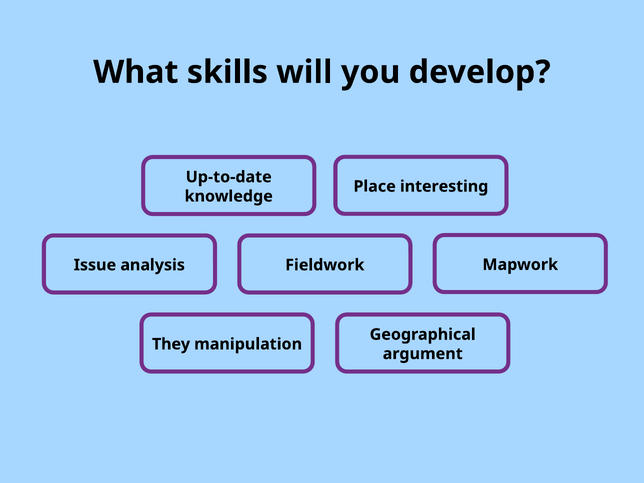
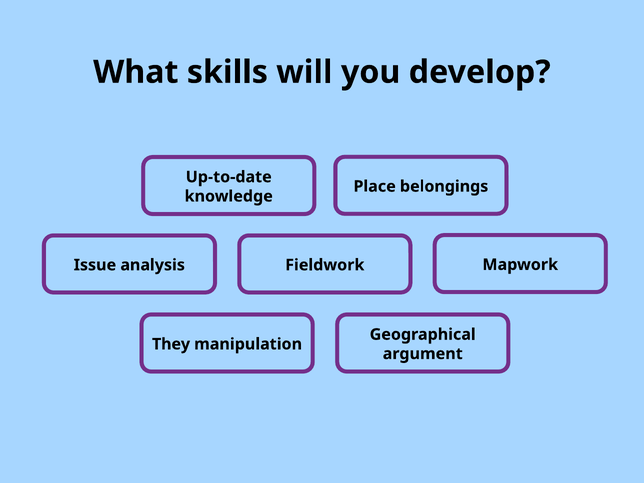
interesting: interesting -> belongings (444, 186)
